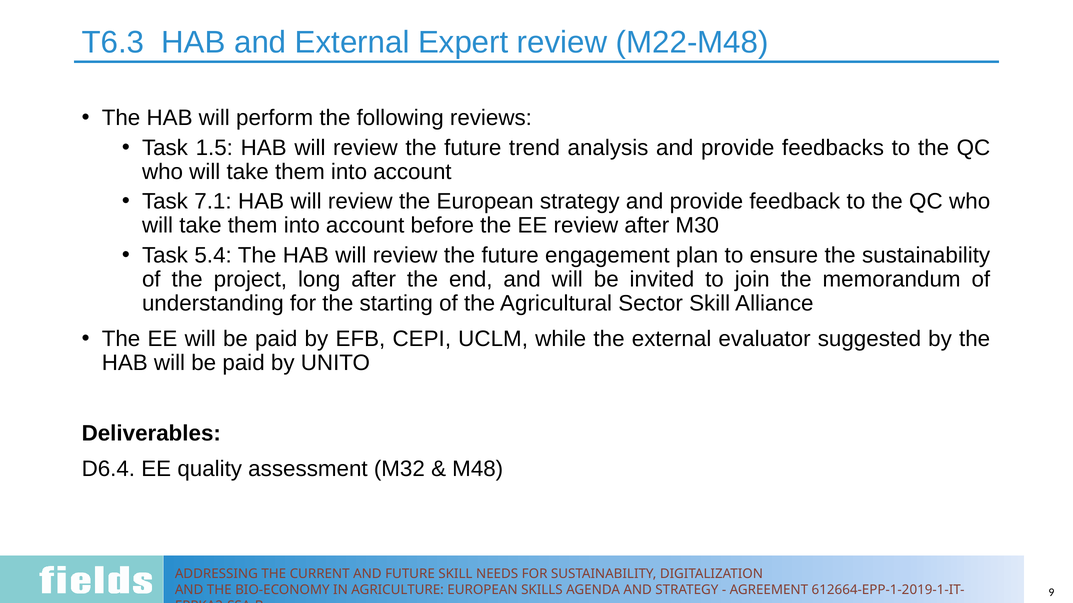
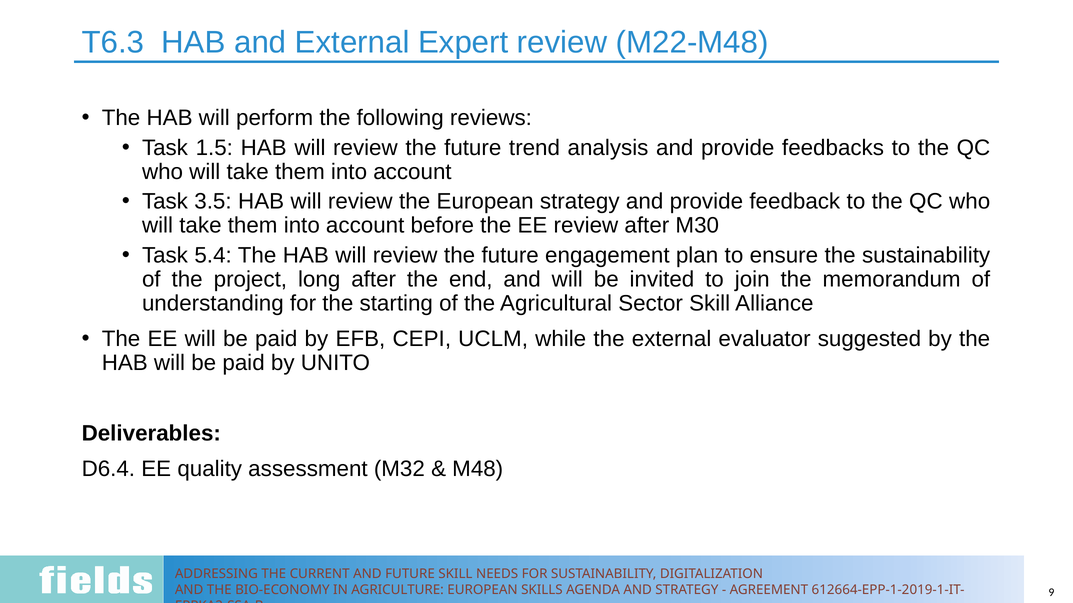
7.1: 7.1 -> 3.5 (213, 202)
